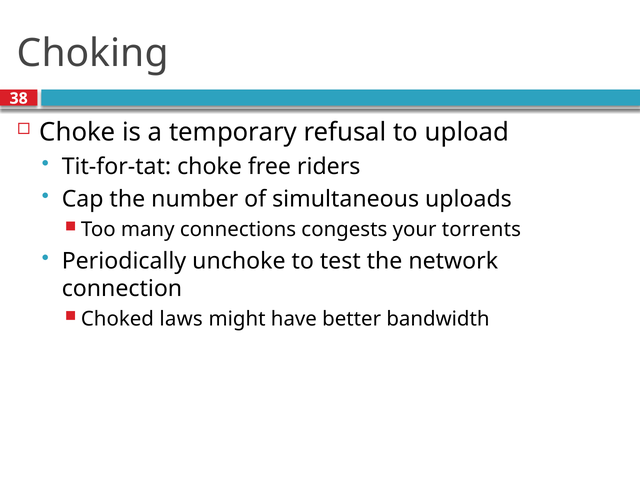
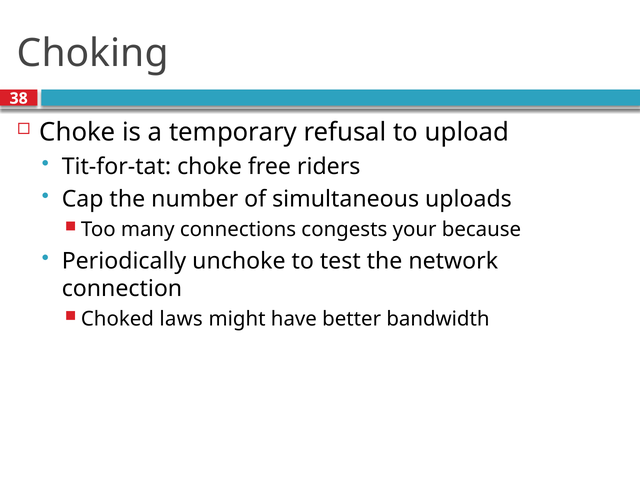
torrents: torrents -> because (481, 230)
